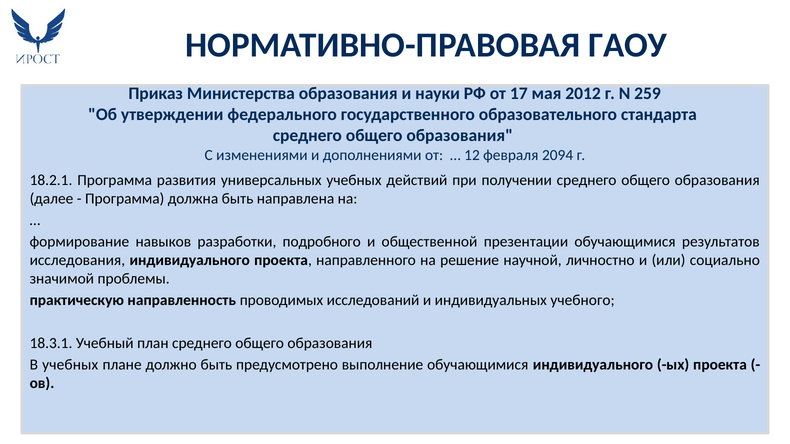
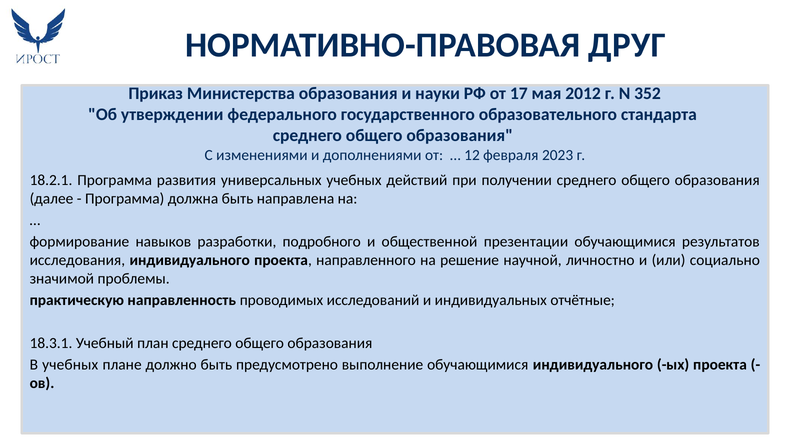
ГАОУ: ГАОУ -> ДРУГ (627, 45)
259: 259 -> 352 (648, 94)
2094: 2094 -> 2023 (558, 155)
учебного: учебного -> отчётные (583, 300)
